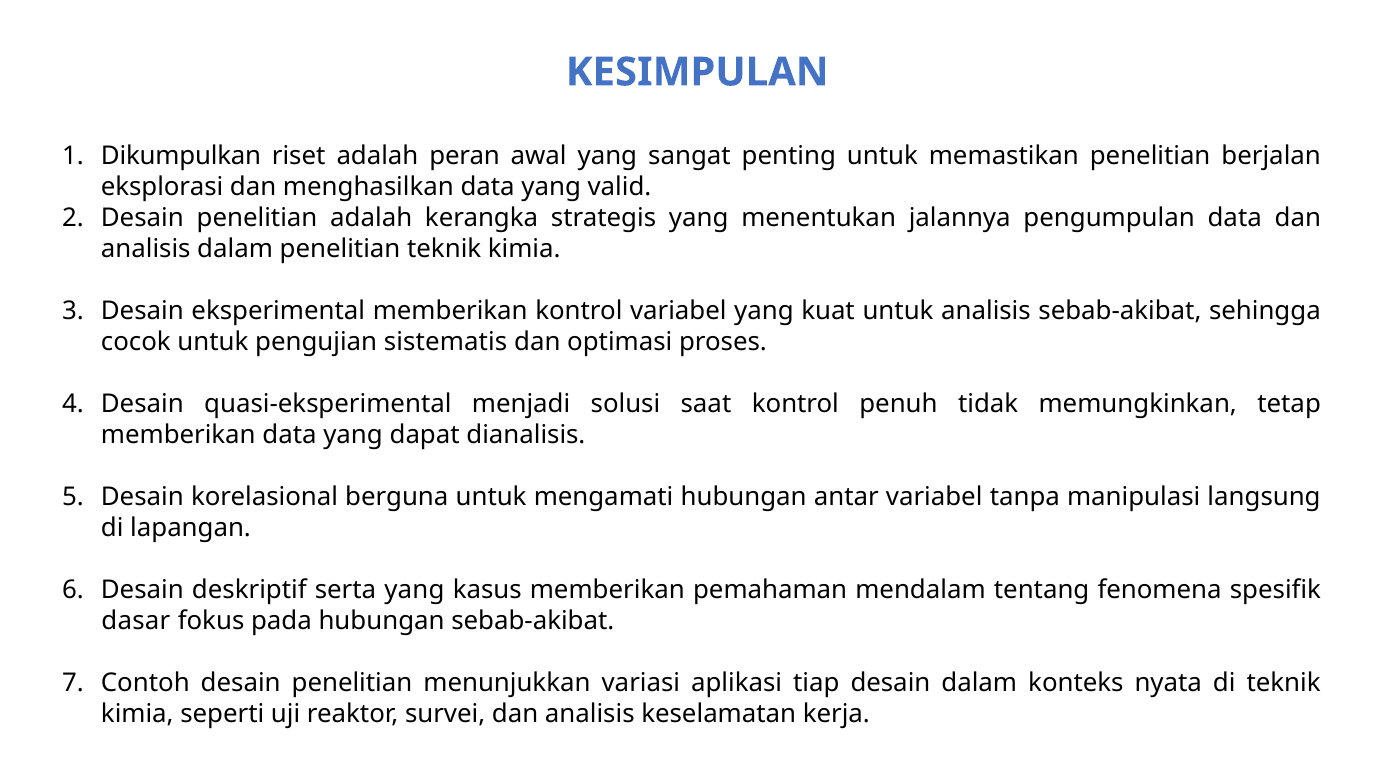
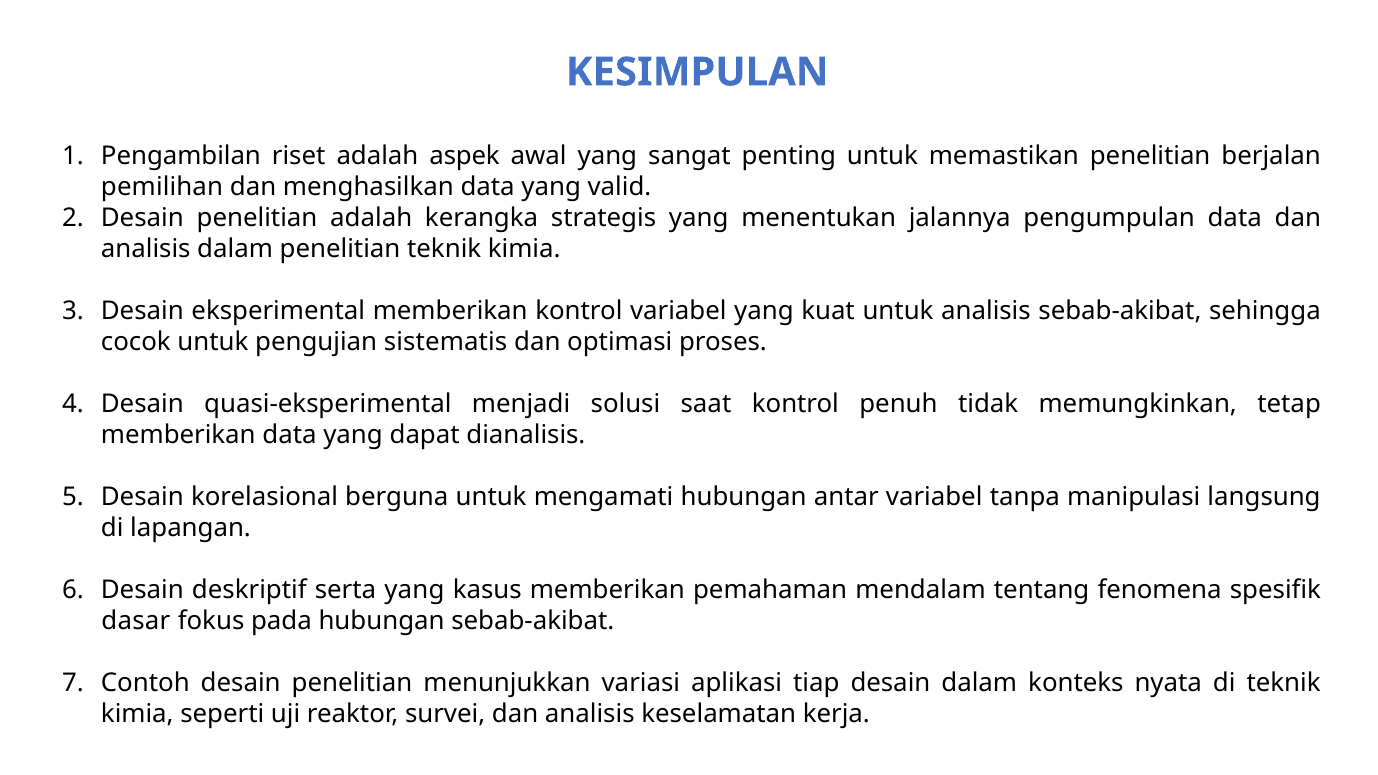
Dikumpulkan: Dikumpulkan -> Pengambilan (181, 156)
peran: peran -> aspek (465, 156)
eksplorasi: eksplorasi -> pemilihan (162, 187)
